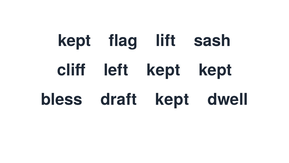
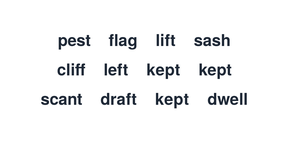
kept: kept -> pest (74, 41)
bless: bless -> scant (62, 99)
